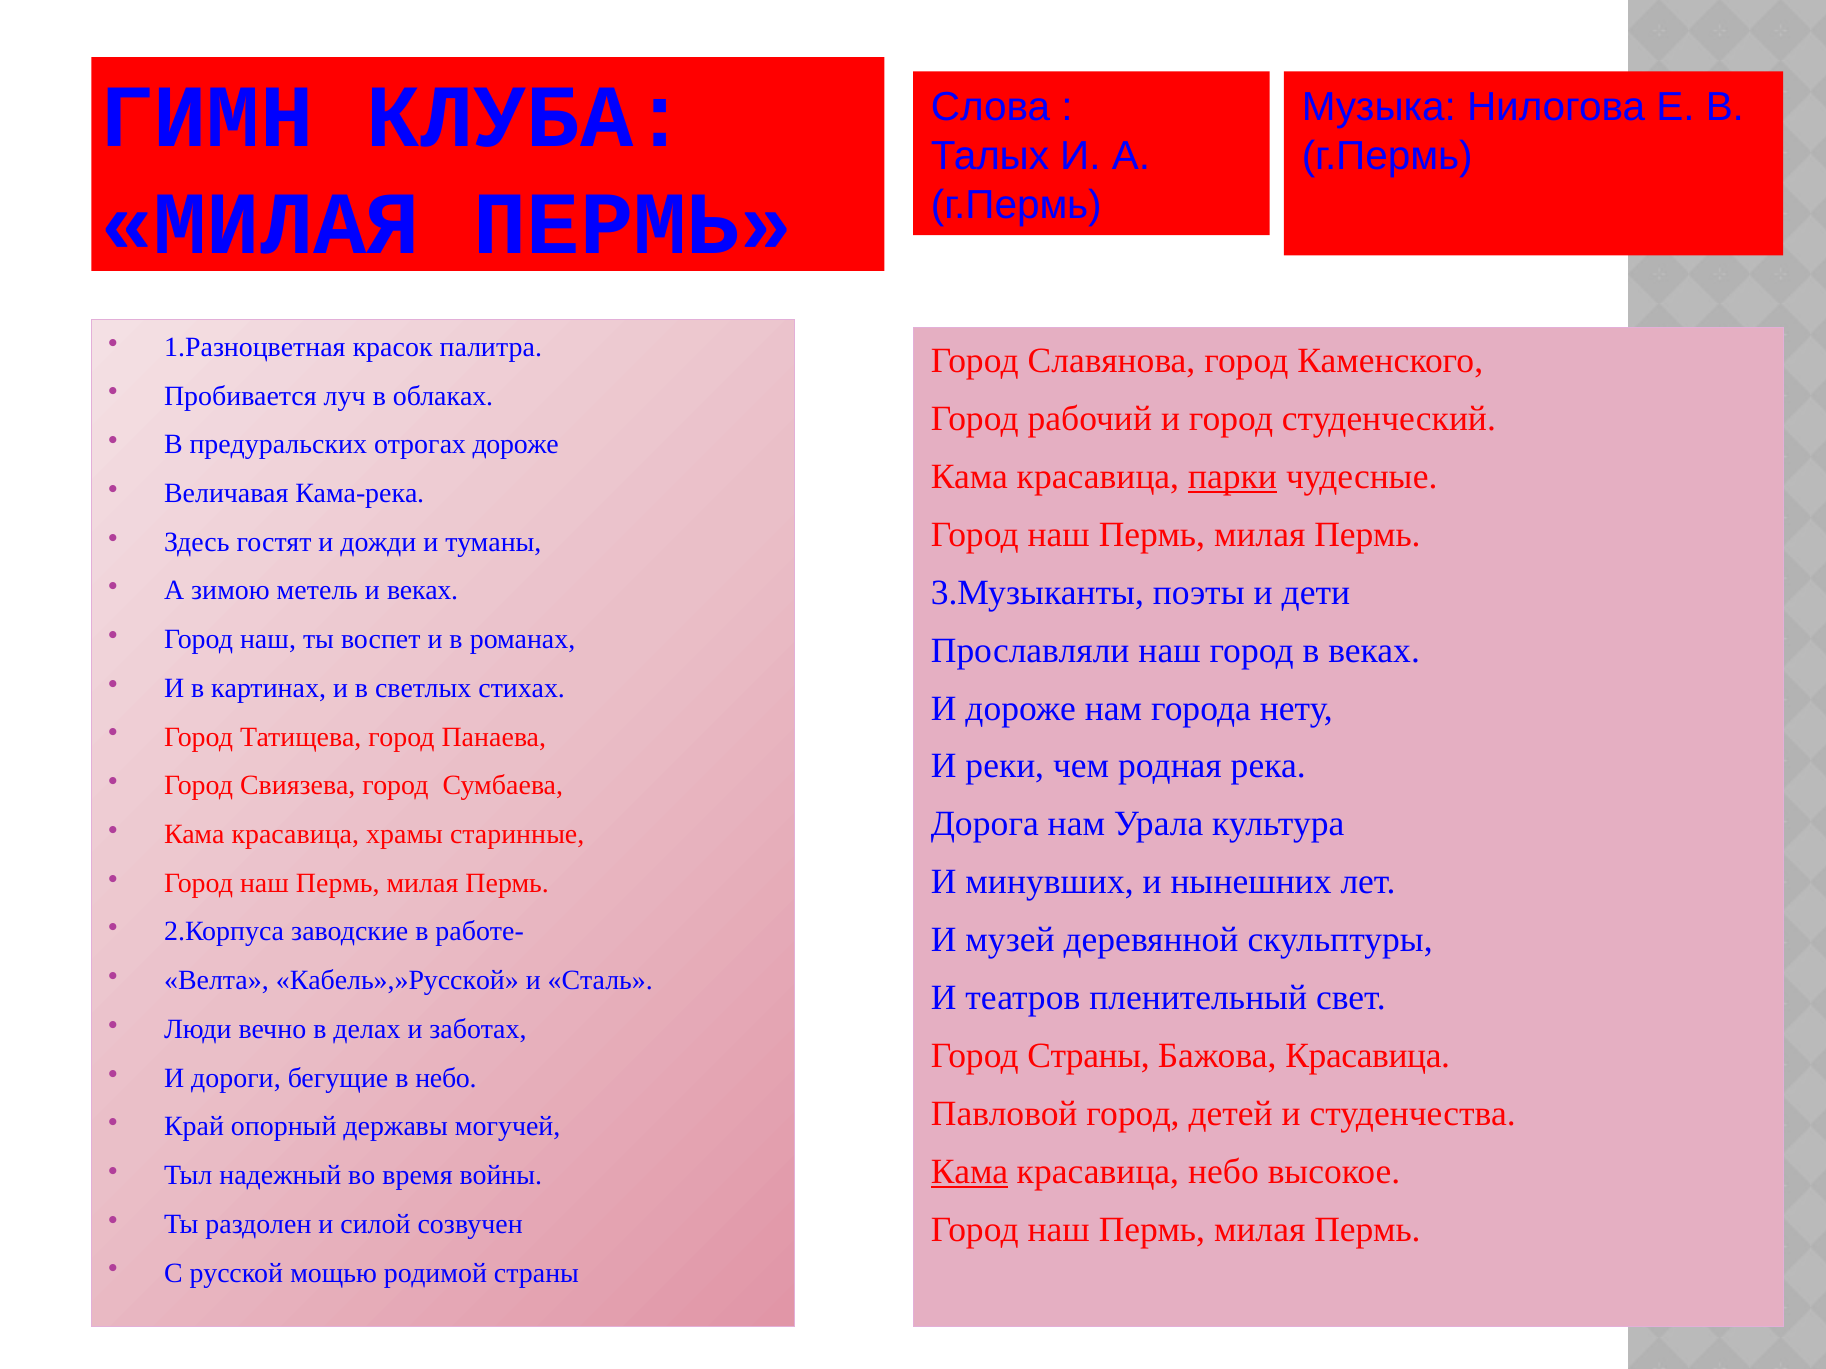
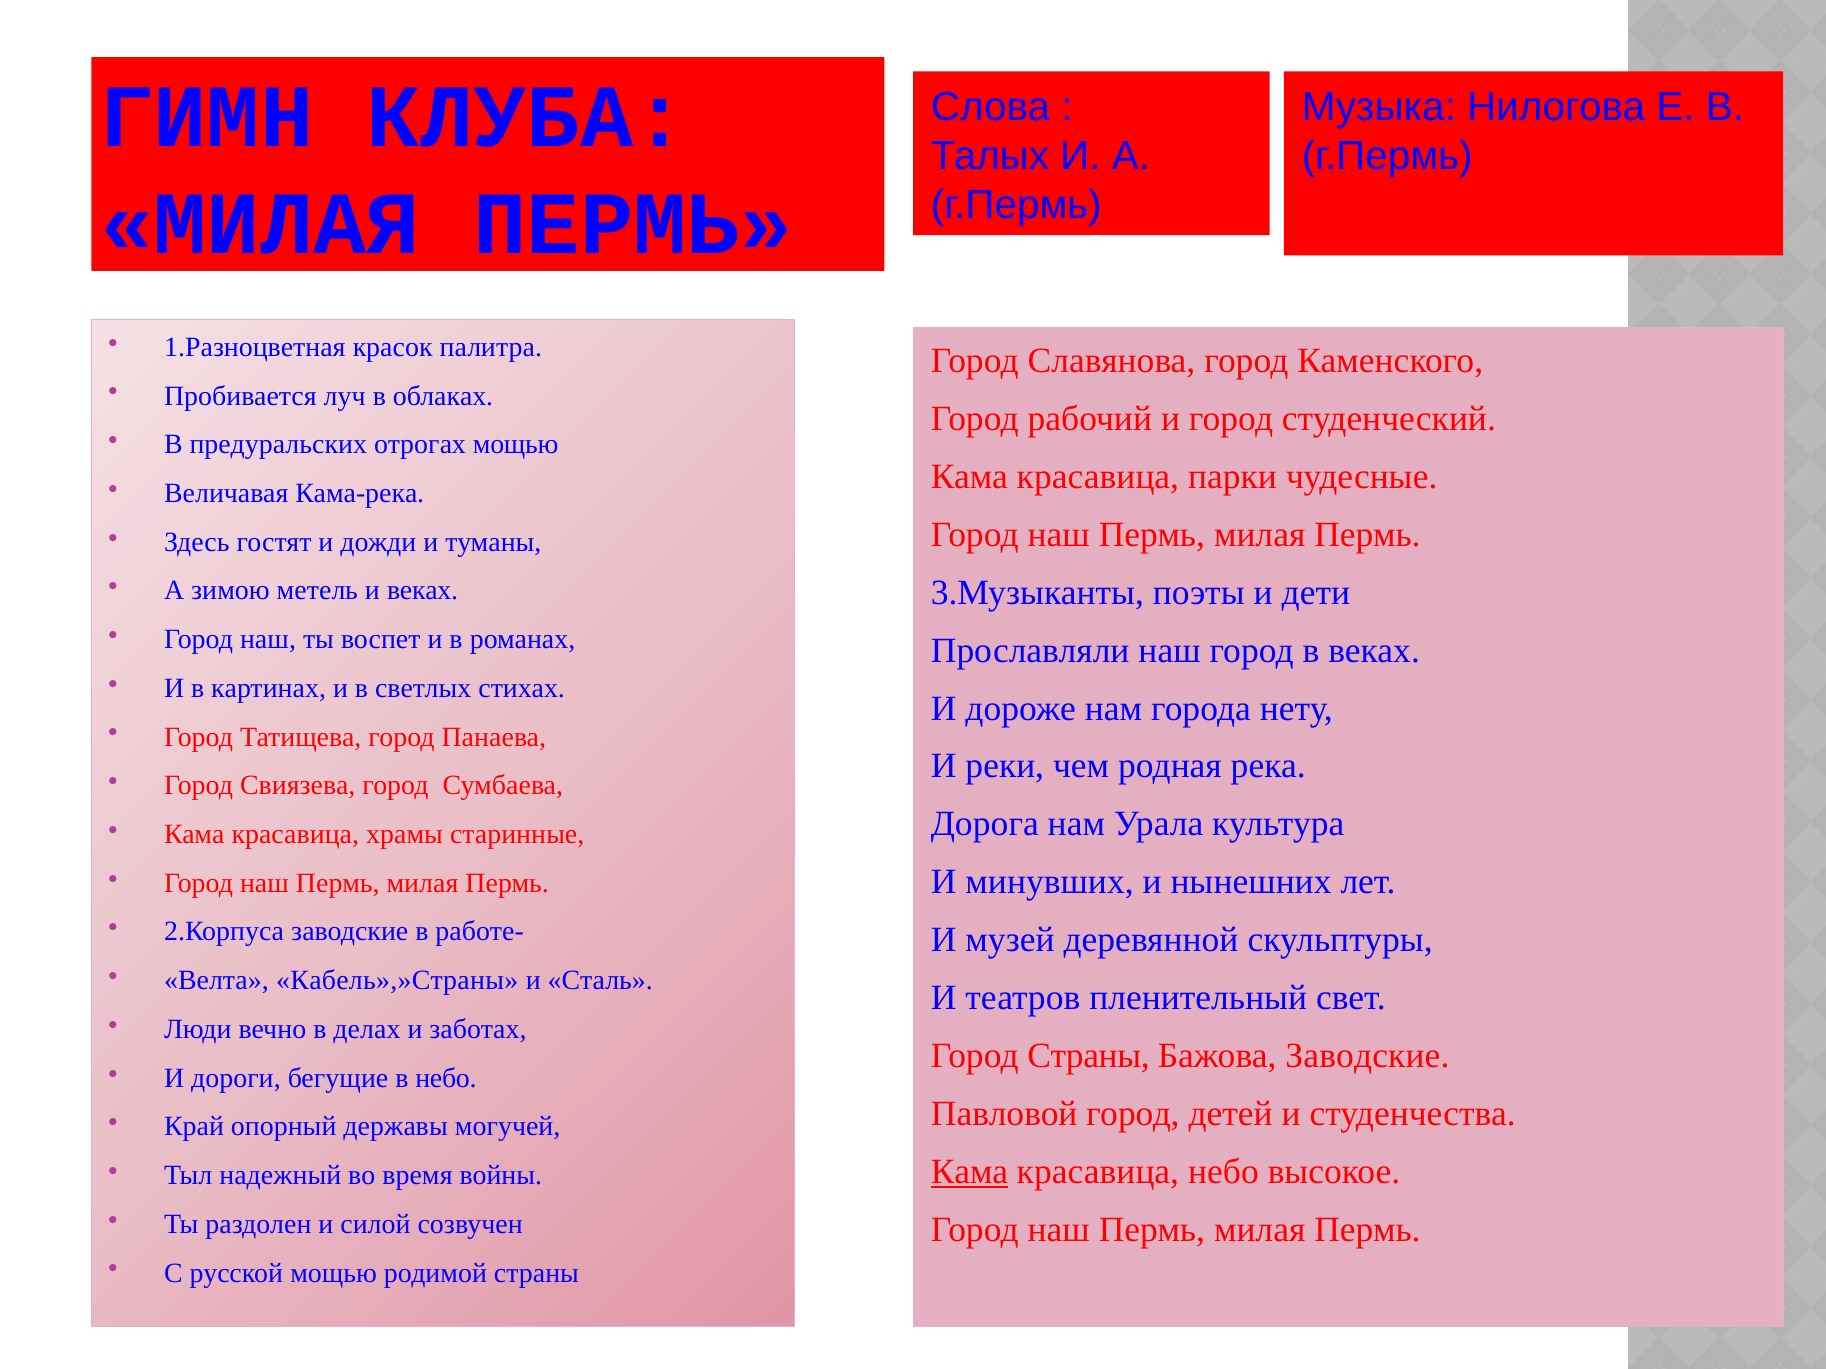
отрогах дороже: дороже -> мощью (516, 445)
парки underline: present -> none (1233, 477)
Кабель»,»Русской: Кабель»,»Русской -> Кабель»,»Страны (397, 981)
Бажова Красавица: Красавица -> Заводские (1367, 1056)
